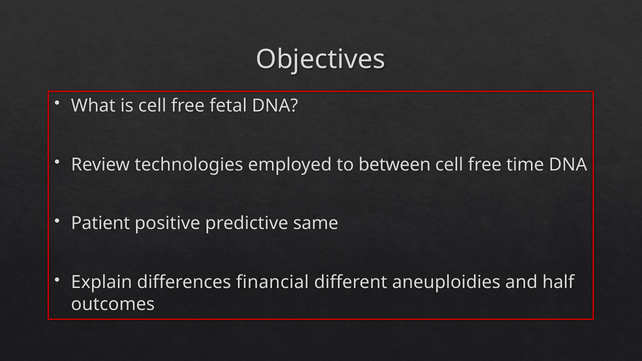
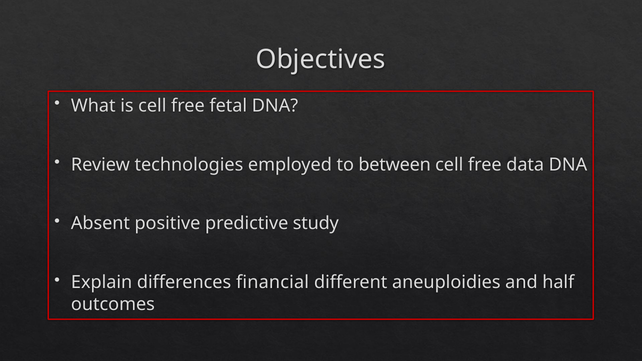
time: time -> data (525, 165)
Patient: Patient -> Absent (100, 224)
same: same -> study (316, 224)
